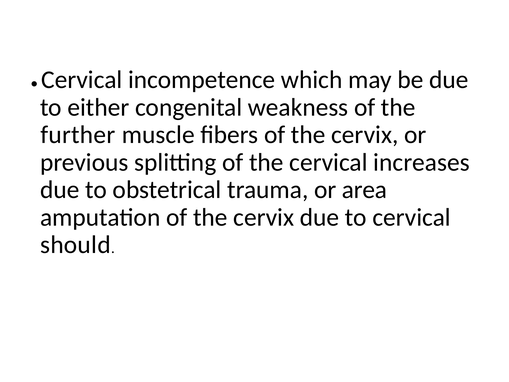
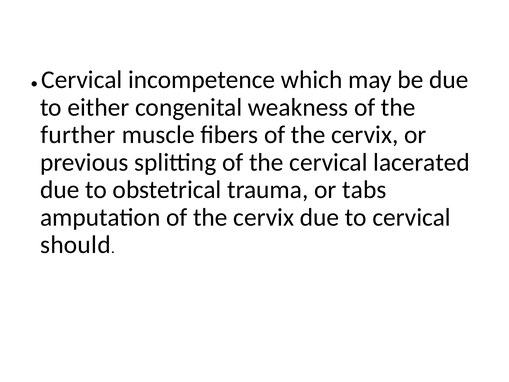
increases: increases -> lacerated (422, 162)
area: area -> tabs (364, 190)
